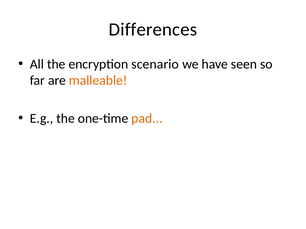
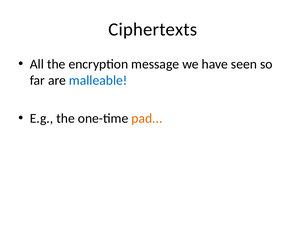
Differences: Differences -> Ciphertexts (153, 30)
scenario: scenario -> message (155, 64)
malleable colour: orange -> blue (98, 81)
